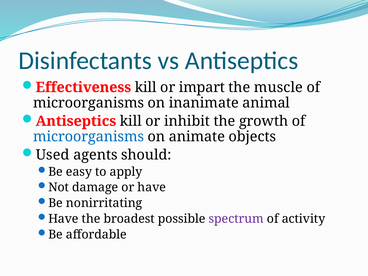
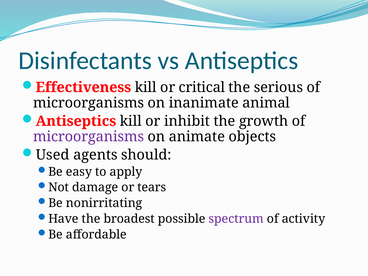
impart: impart -> critical (202, 87)
muscle: muscle -> serious (278, 87)
microorganisms colour: blue -> purple (89, 137)
or have: have -> tears (152, 187)
